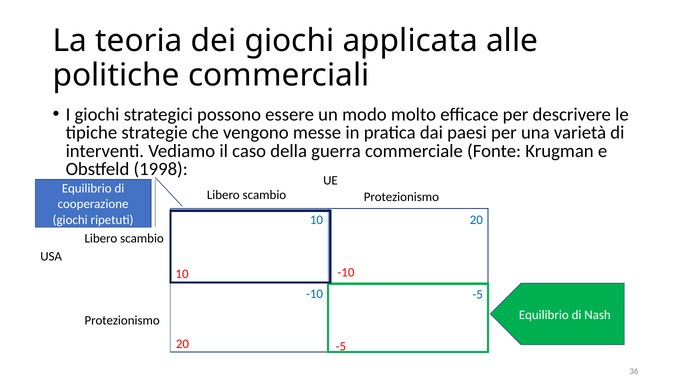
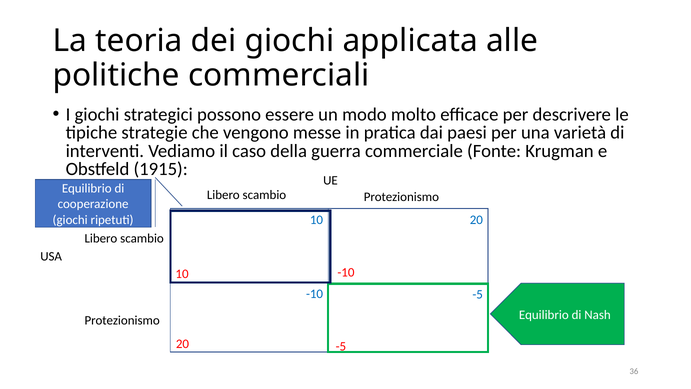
1998: 1998 -> 1915 (161, 169)
